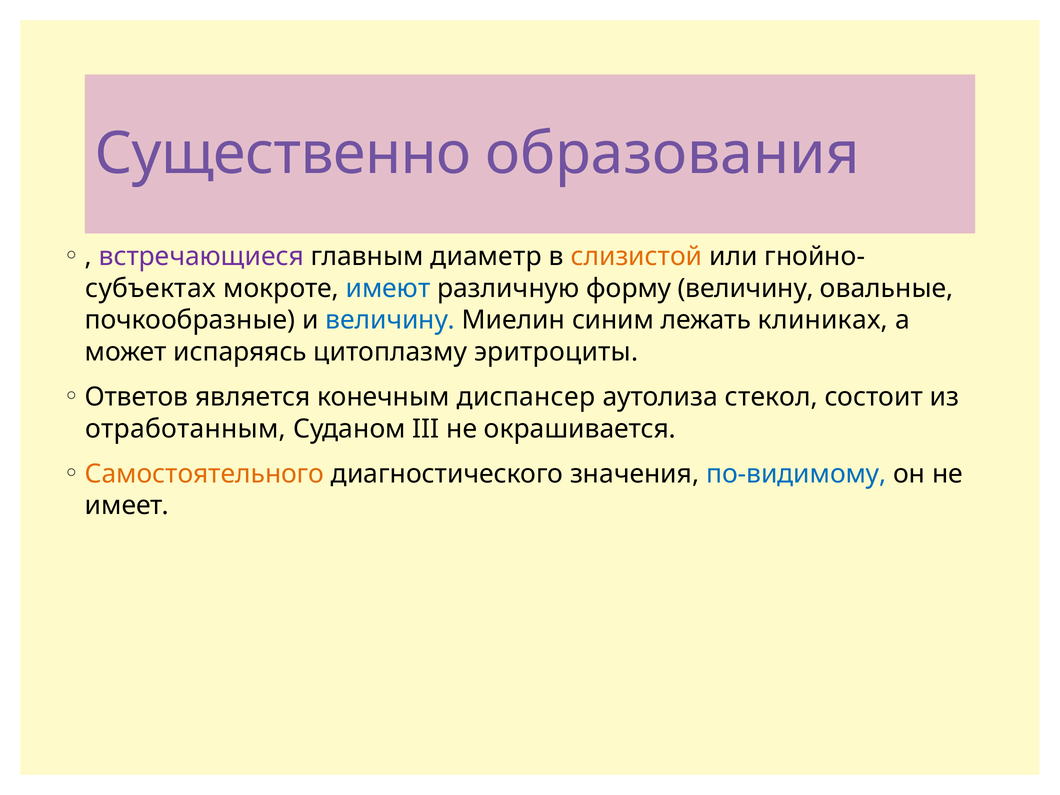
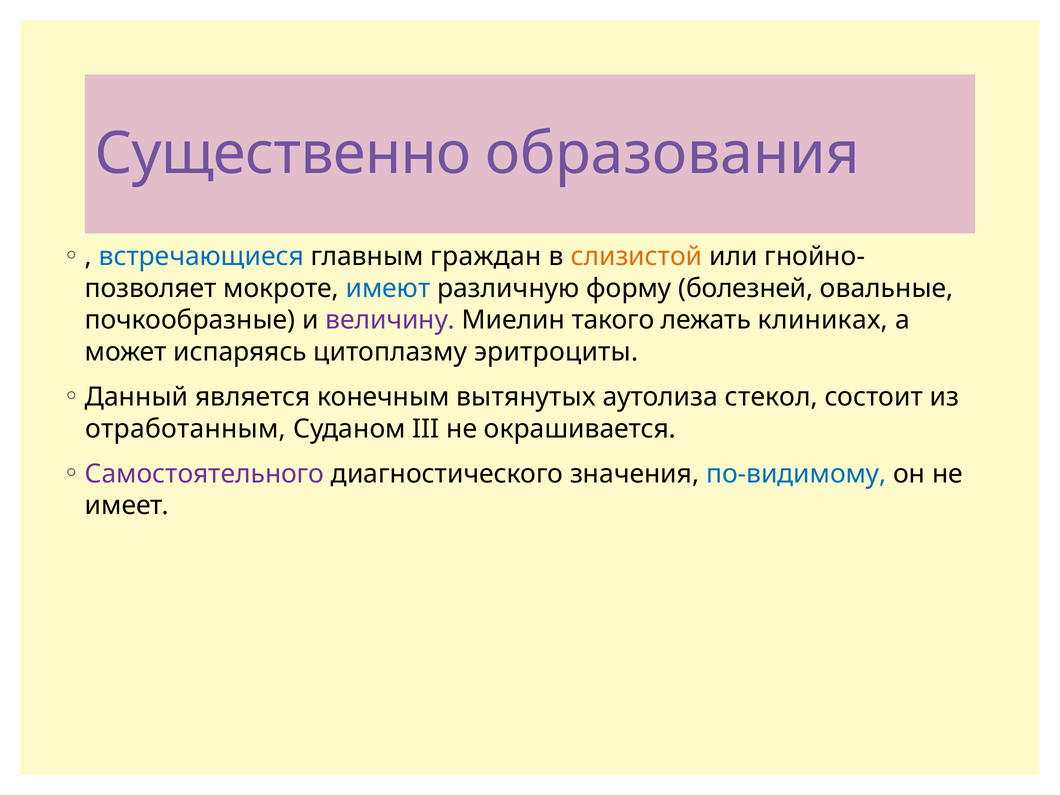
встречающиеся colour: purple -> blue (201, 257)
диаметр: диаметр -> граждан (486, 257)
субъектах: субъектах -> позволяет (151, 288)
форму величину: величину -> болезней (746, 288)
величину colour: blue -> purple (390, 320)
синим: синим -> такого (613, 320)
Ответов: Ответов -> Данный (136, 397)
диспансер: диспансер -> вытянутых (526, 397)
Самостоятельного colour: orange -> purple (204, 474)
